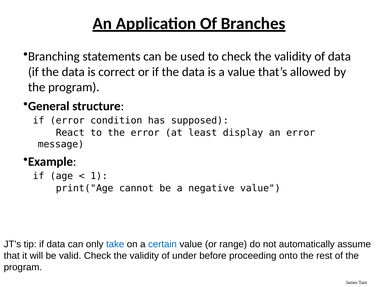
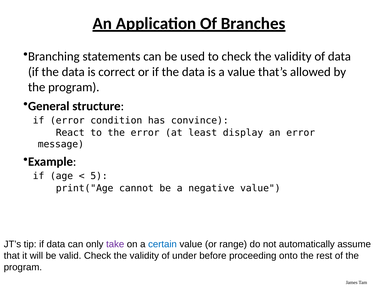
supposed: supposed -> convince (200, 121)
1: 1 -> 5 (99, 176)
take colour: blue -> purple (115, 244)
